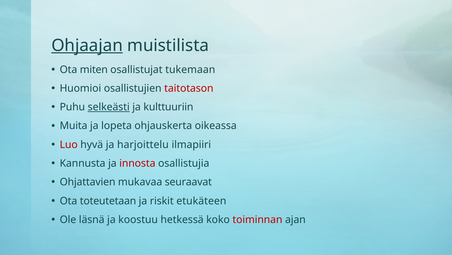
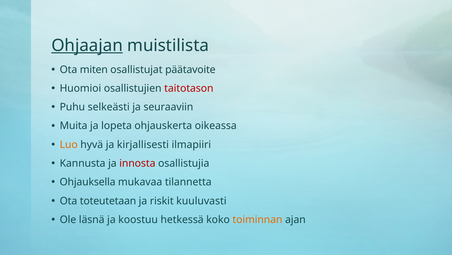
tukemaan: tukemaan -> päätavoite (190, 69)
selkeästi underline: present -> none (109, 107)
kulttuuriin: kulttuuriin -> seuraaviin (168, 107)
Luo colour: red -> orange (69, 144)
harjoittelu: harjoittelu -> kirjallisesti (143, 144)
Ohjattavien: Ohjattavien -> Ohjauksella (88, 182)
seuraavat: seuraavat -> tilannetta (188, 182)
etukäteen: etukäteen -> kuuluvasti (201, 200)
toiminnan colour: red -> orange (257, 219)
